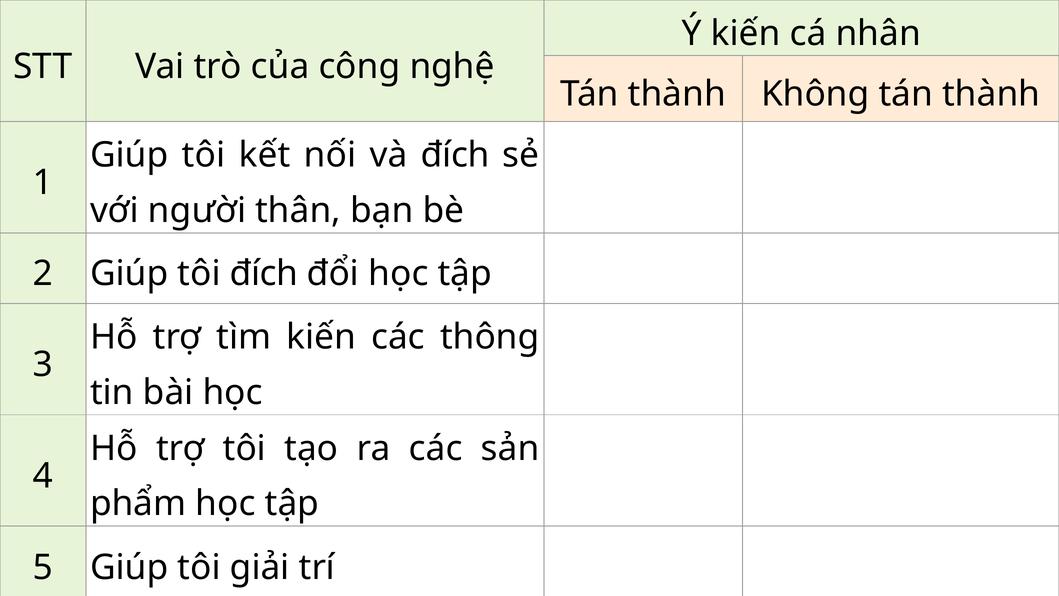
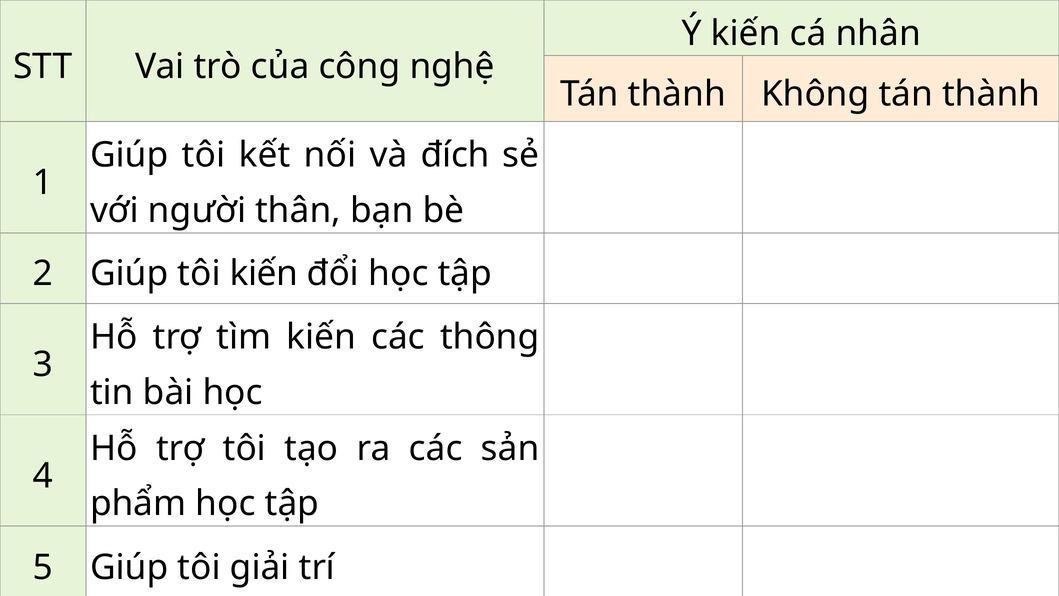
tôi đích: đích -> kiến (264, 274)
